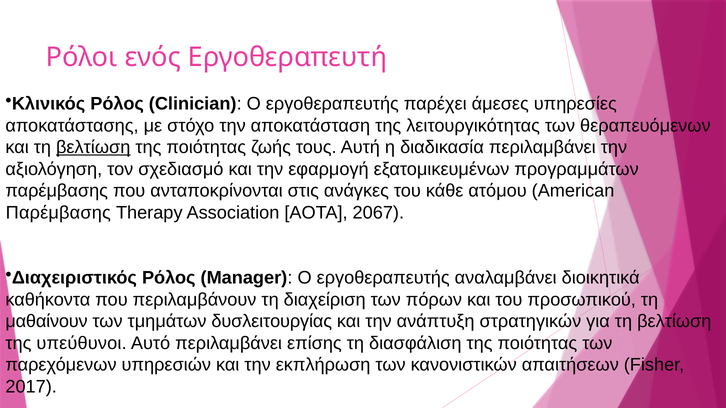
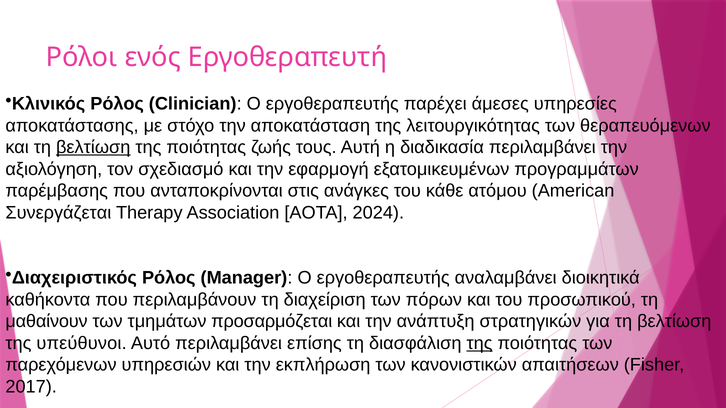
Παρέμβασης: Παρέμβασης -> Συνεργάζεται (58, 213)
2067: 2067 -> 2024 (378, 213)
δυσλειτουργίας: δυσλειτουργίας -> προσαρμόζεται (272, 322)
της underline: none -> present (480, 343)
